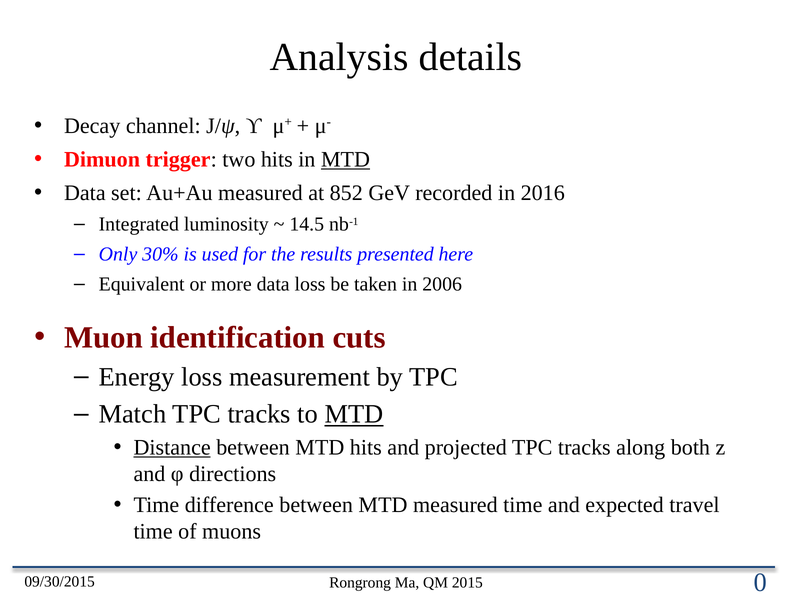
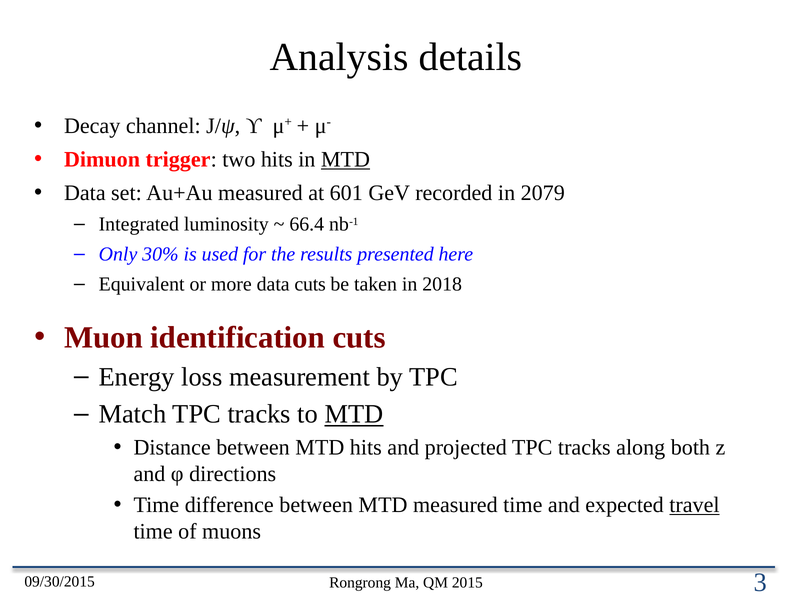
852: 852 -> 601 (346, 193)
2016: 2016 -> 2079 (543, 193)
14.5: 14.5 -> 66.4 (307, 224)
data loss: loss -> cuts (310, 284)
2006: 2006 -> 2018 (442, 284)
Distance underline: present -> none (172, 447)
travel underline: none -> present (694, 505)
0: 0 -> 3 (761, 582)
